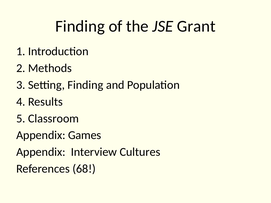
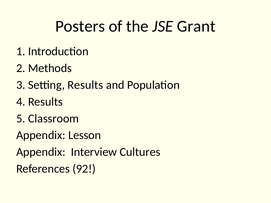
Finding: Finding -> Posters (80, 26)
Setting Finding: Finding -> Results (85, 85)
Games: Games -> Lesson (85, 135)
68: 68 -> 92 (84, 169)
